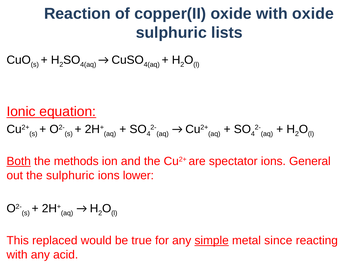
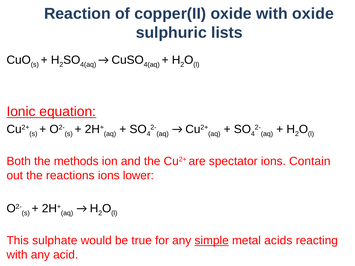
Both underline: present -> none (19, 161)
General: General -> Contain (310, 161)
the sulphuric: sulphuric -> reactions (70, 176)
replaced: replaced -> sulphate (55, 241)
since: since -> acids (278, 241)
